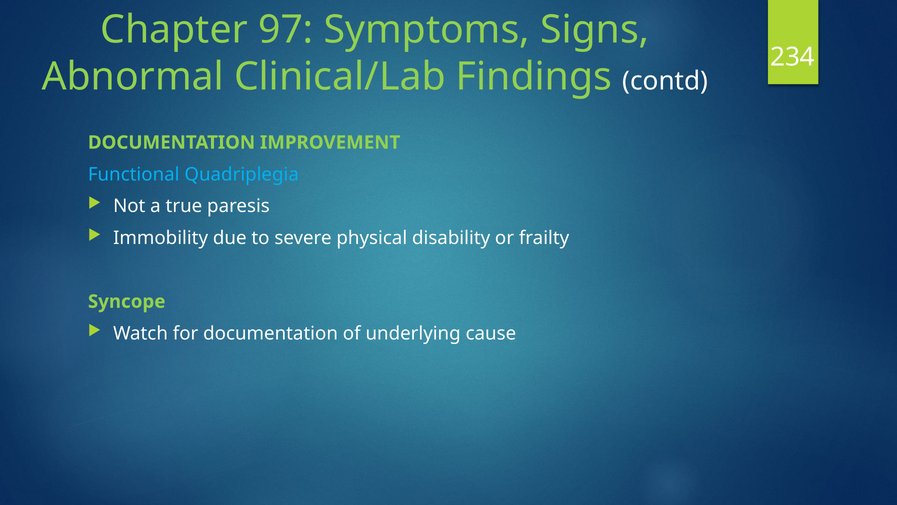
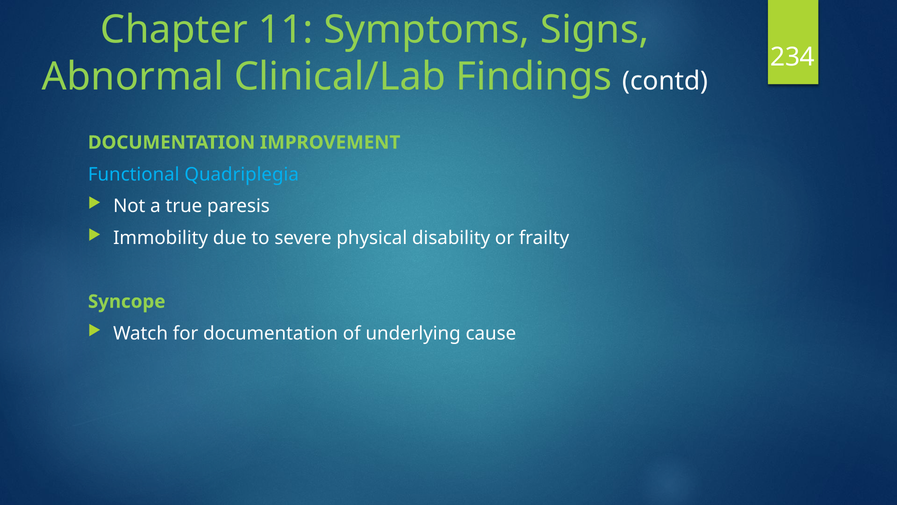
97: 97 -> 11 (286, 30)
